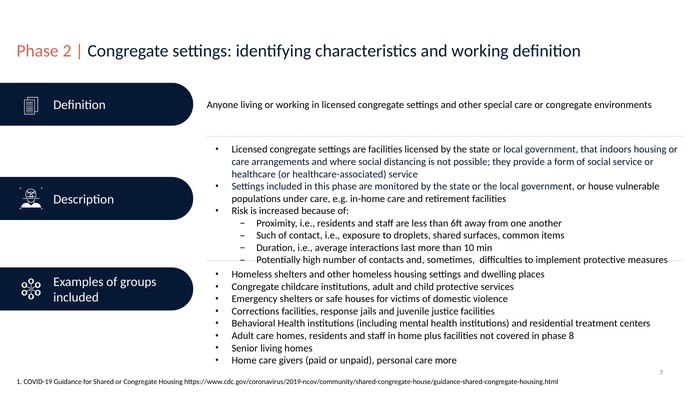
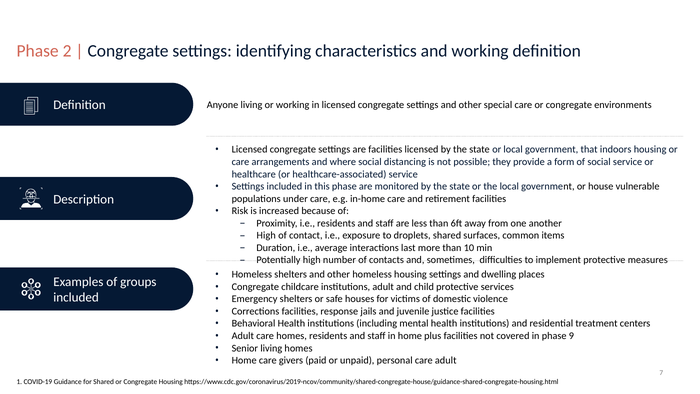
Such: Such -> High (266, 235)
8: 8 -> 9 (571, 336)
care more: more -> adult (446, 360)
